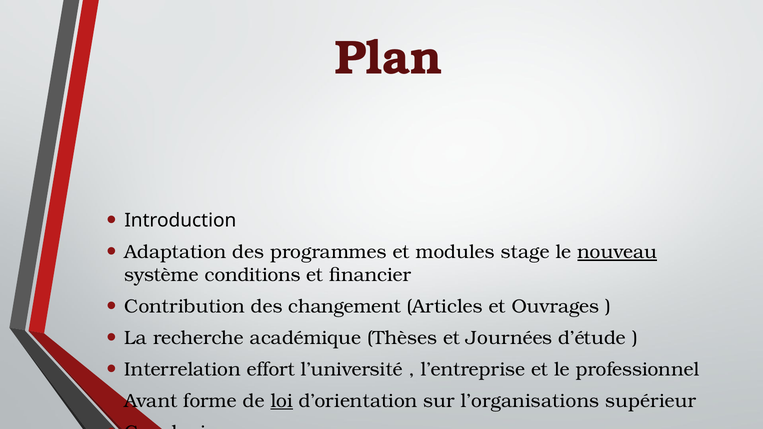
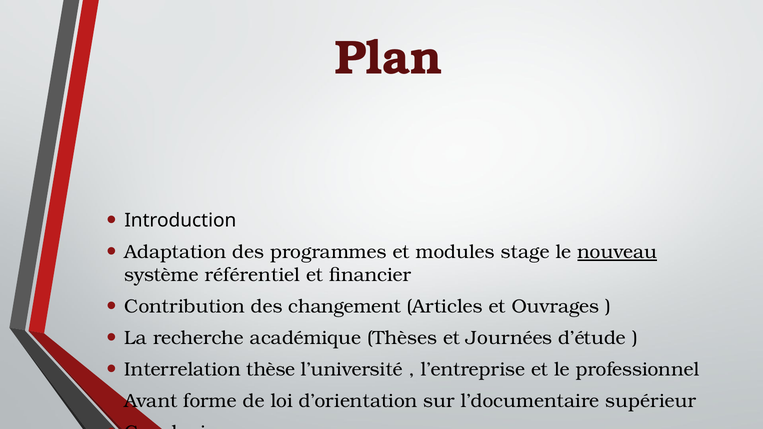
conditions: conditions -> référentiel (253, 275)
effort: effort -> thèse (271, 370)
loi underline: present -> none (282, 401)
l’organisations: l’organisations -> l’documentaire (530, 401)
